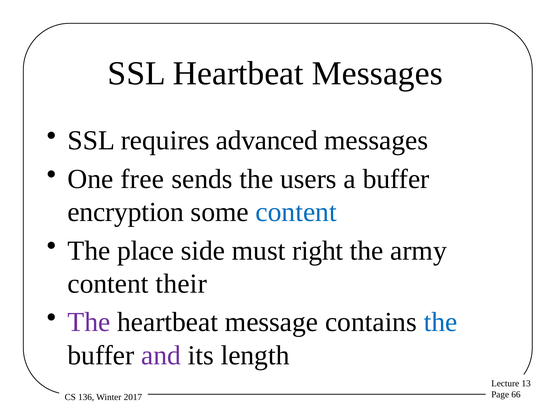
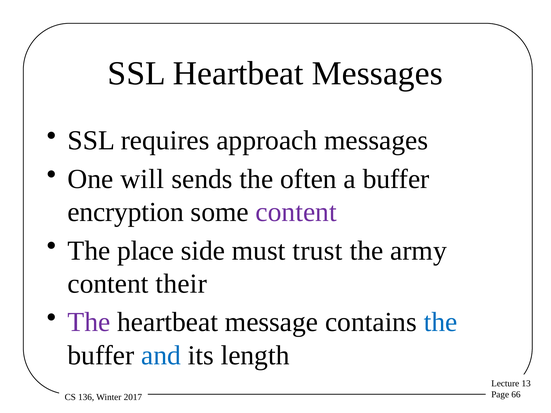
advanced: advanced -> approach (267, 141)
free: free -> will (142, 179)
users: users -> often (308, 179)
content colour: blue -> purple (296, 212)
right: right -> trust (317, 251)
and colour: purple -> blue (161, 356)
